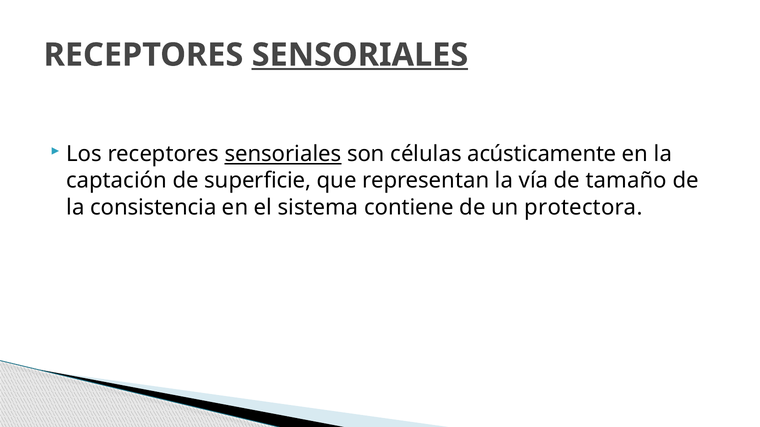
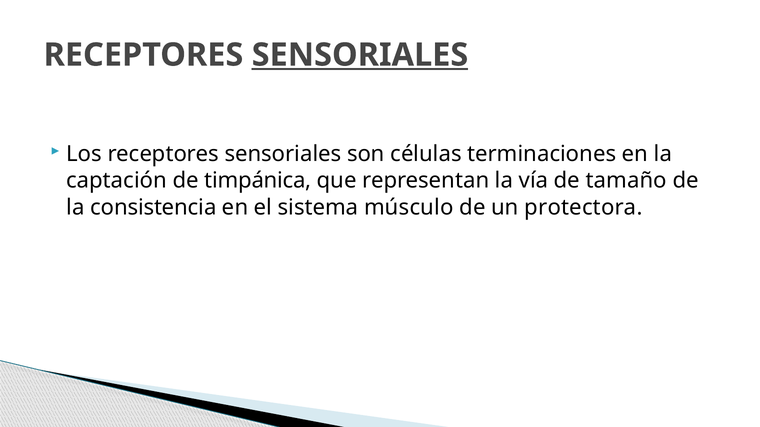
sensoriales underline: present -> none (283, 154)
acústicamente: acústicamente -> terminaciones (542, 154)
superficie: superficie -> timpánica (258, 181)
contiene: contiene -> músculo (409, 207)
